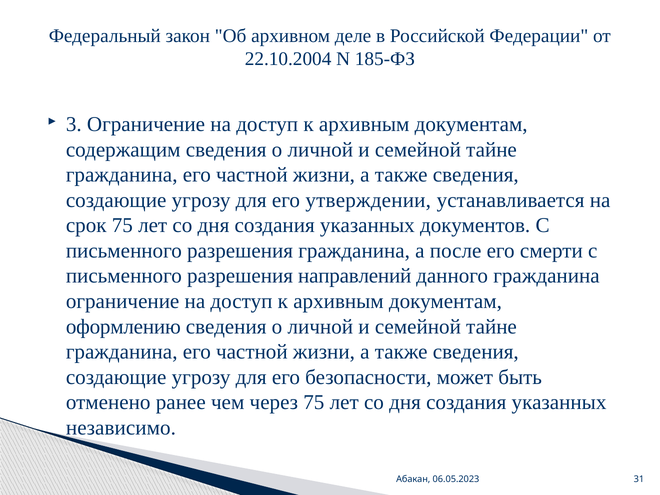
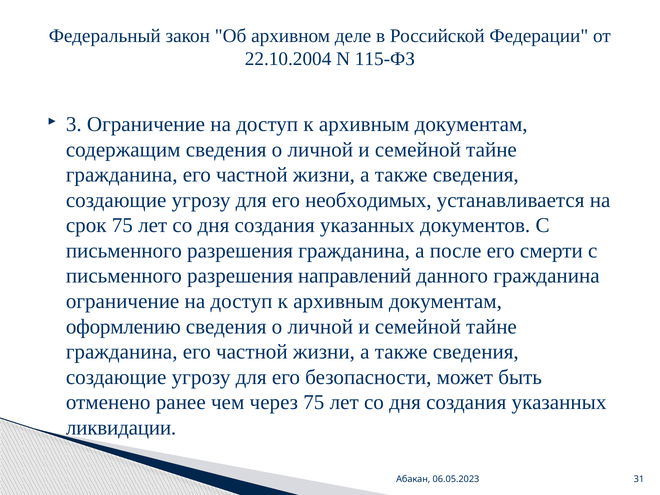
185-ФЗ: 185-ФЗ -> 115-ФЗ (385, 59)
утверждении: утверждении -> необходимых (368, 200)
независимо: независимо -> ликвидации (121, 428)
